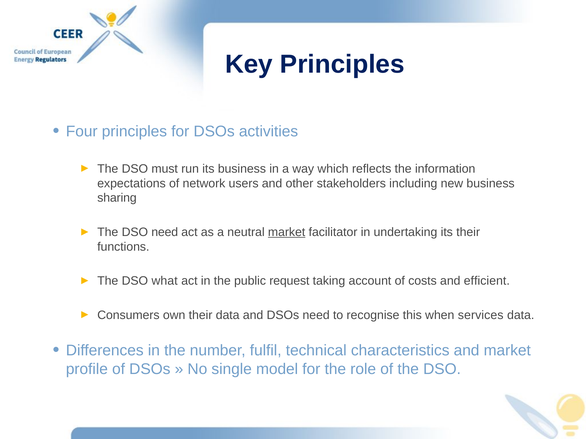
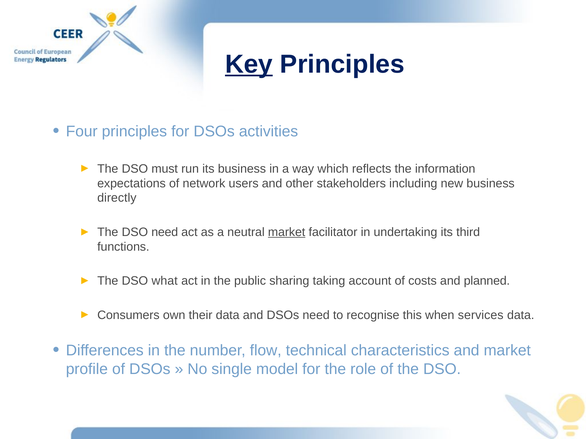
Key underline: none -> present (249, 64)
sharing: sharing -> directly (117, 198)
its their: their -> third (468, 232)
request: request -> sharing (289, 281)
efficient: efficient -> planned (487, 281)
fulfil: fulfil -> flow (266, 351)
